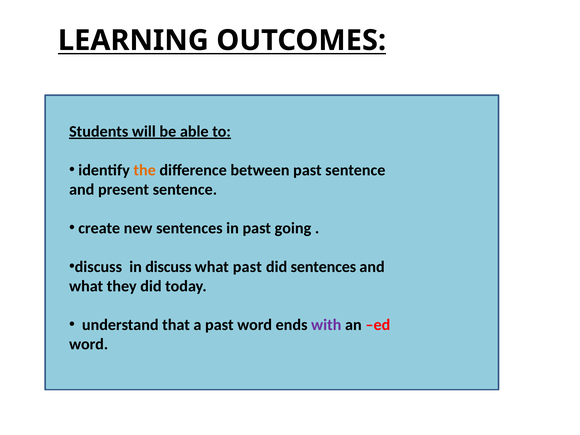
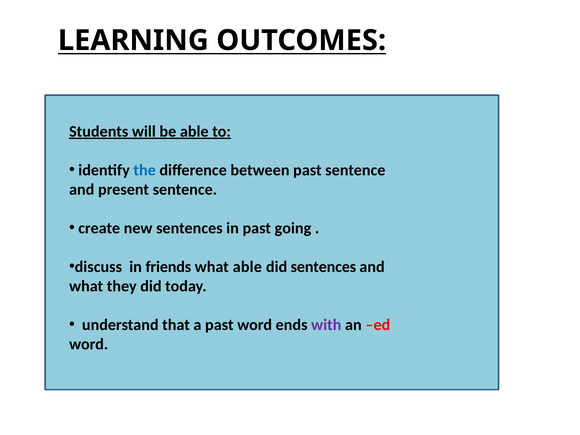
the colour: orange -> blue (145, 170)
in discuss: discuss -> friends (168, 267)
what past: past -> able (247, 267)
